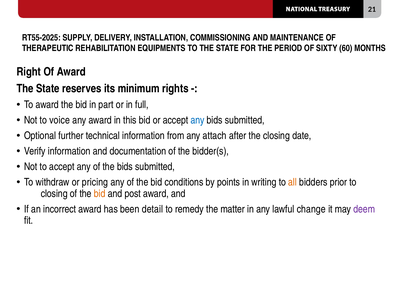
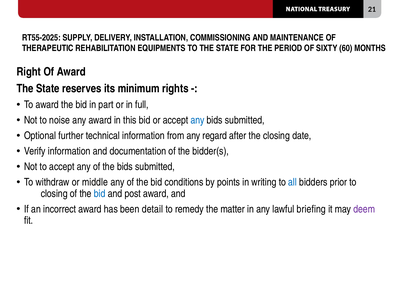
voice: voice -> noise (60, 120)
attach: attach -> regard (215, 136)
pricing: pricing -> middle (95, 182)
all colour: orange -> blue (293, 182)
bid colour: orange -> blue (100, 194)
change: change -> briefing (311, 209)
